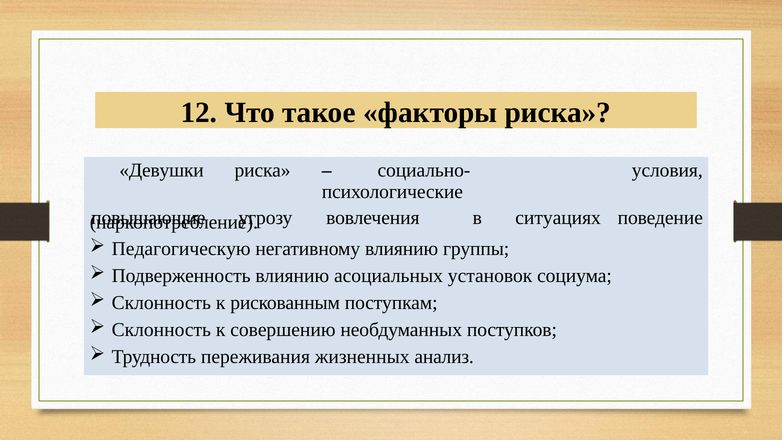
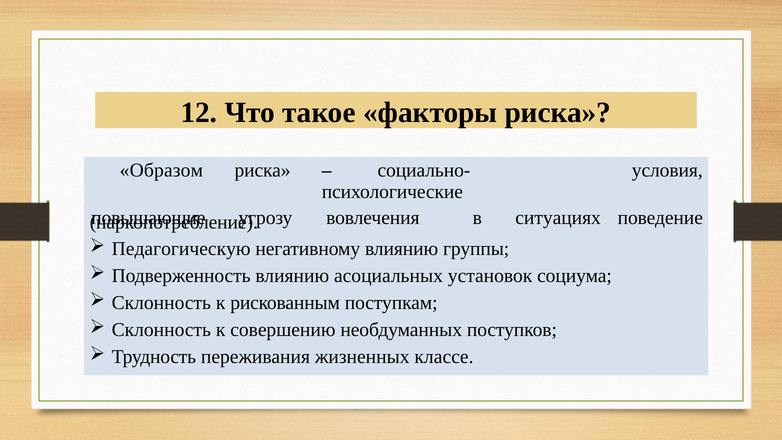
Девушки: Девушки -> Образом (161, 170)
анализ: анализ -> классе (444, 357)
